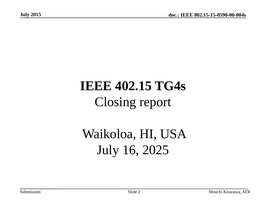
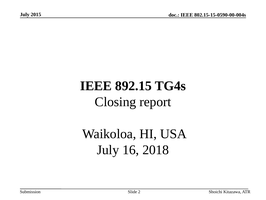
402.15: 402.15 -> 892.15 (133, 86)
2025: 2025 -> 2018 (156, 149)
